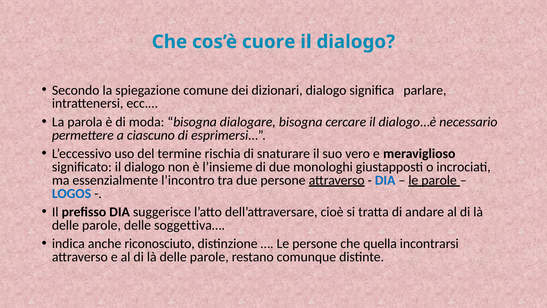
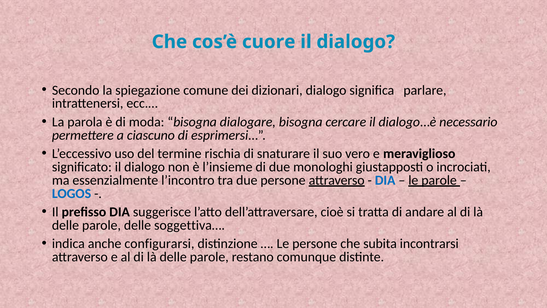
riconosciuto: riconosciuto -> configurarsi (159, 243)
quella: quella -> subita (380, 243)
